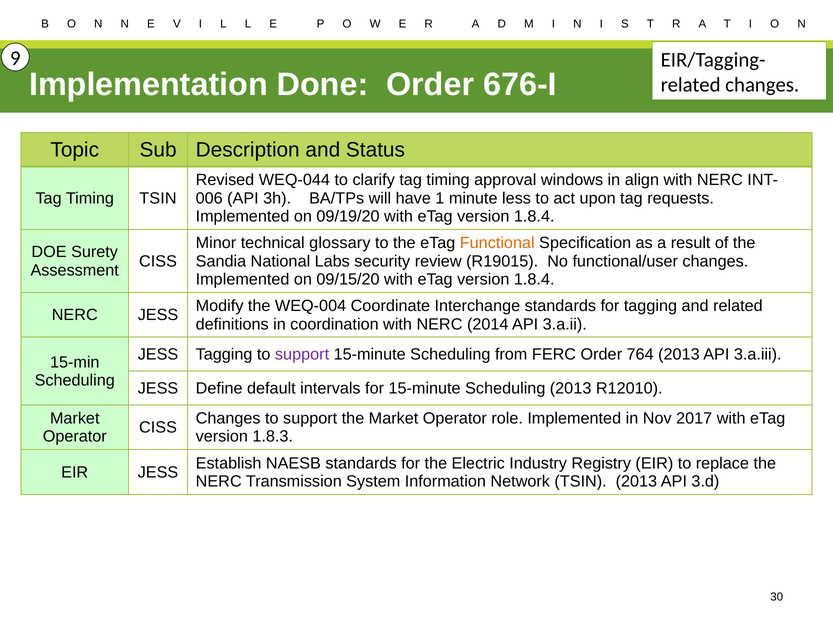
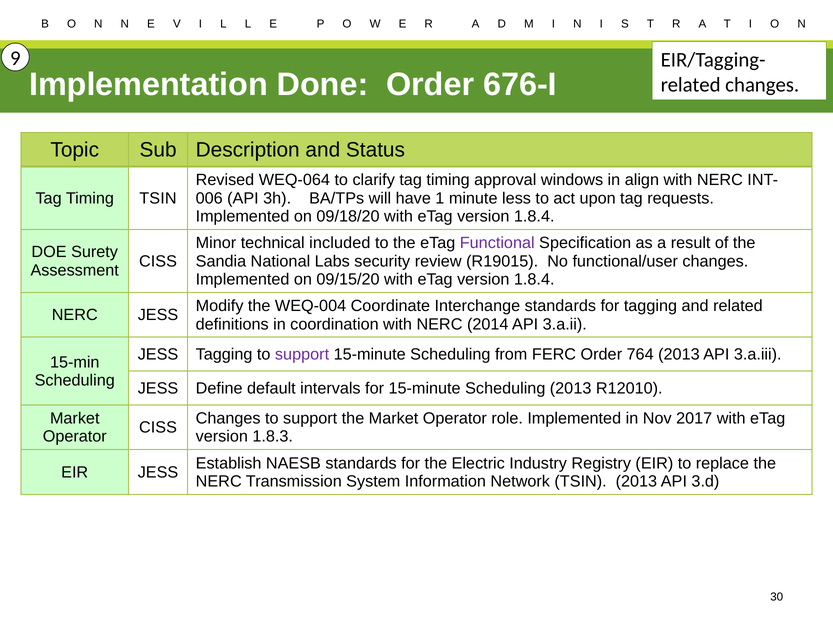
WEQ-044: WEQ-044 -> WEQ-064 (294, 180)
09/19/20: 09/19/20 -> 09/18/20 (348, 216)
glossary: glossary -> included (340, 243)
Functional colour: orange -> purple (497, 243)
